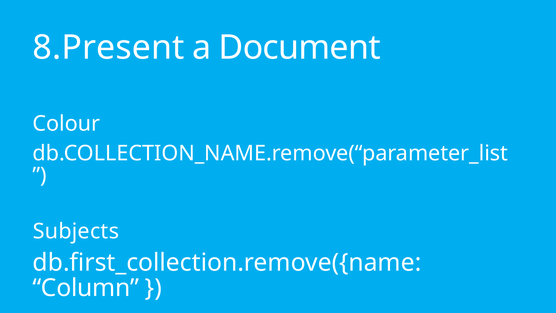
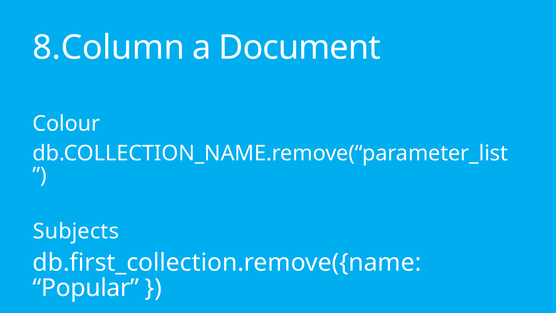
8.Present: 8.Present -> 8.Column (109, 48)
Column: Column -> Popular (86, 288)
